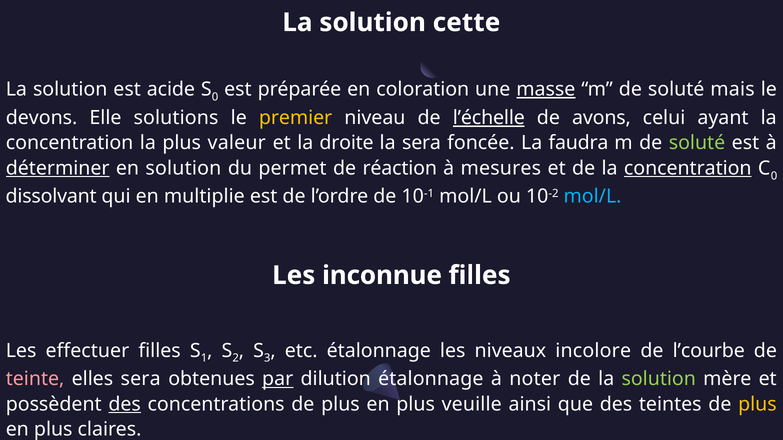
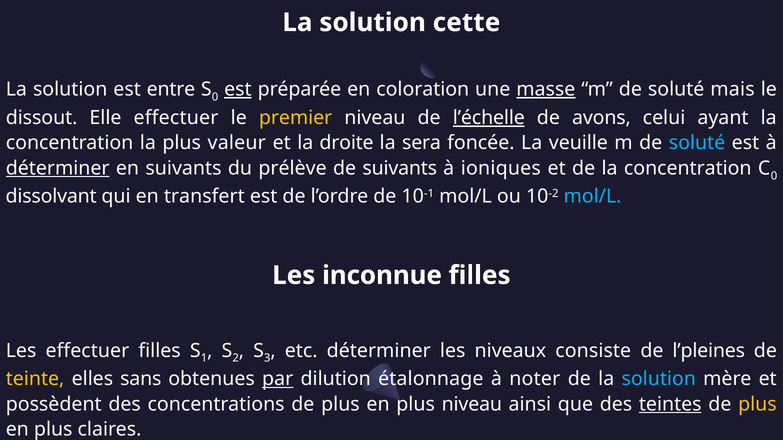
acide: acide -> entre (171, 90)
est underline: none -> present (238, 90)
devons: devons -> dissout (42, 118)
Elle solutions: solutions -> effectuer (176, 118)
faudra: faudra -> veuille (578, 143)
soluté colour: light green -> light blue (697, 143)
en solution: solution -> suivants (183, 168)
permet: permet -> prélève (293, 168)
de réaction: réaction -> suivants (400, 168)
mesures: mesures -> ioniques (501, 168)
concentration underline: present -> none (688, 168)
multiplie: multiplie -> transfert (204, 197)
etc étalonnage: étalonnage -> déterminer (379, 351)
incolore: incolore -> consiste (593, 351)
l’courbe: l’courbe -> l’pleines (709, 351)
teinte colour: pink -> yellow (35, 379)
elles sera: sera -> sans (141, 379)
solution colour: light green -> light blue (659, 379)
des underline: present -> none (125, 404)
plus veuille: veuille -> niveau (472, 404)
teintes underline: none -> present (670, 404)
